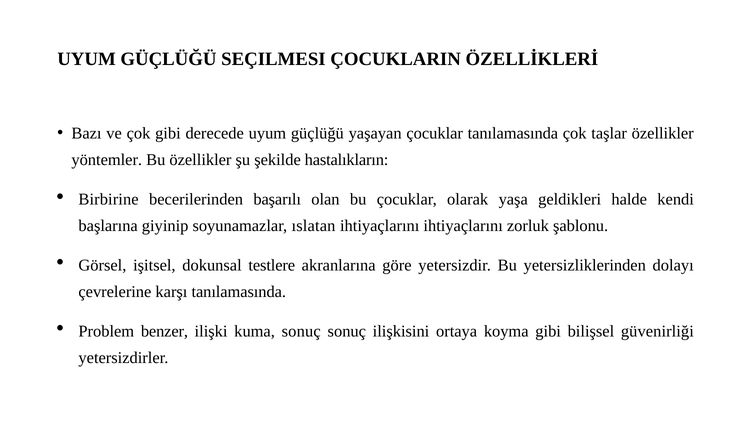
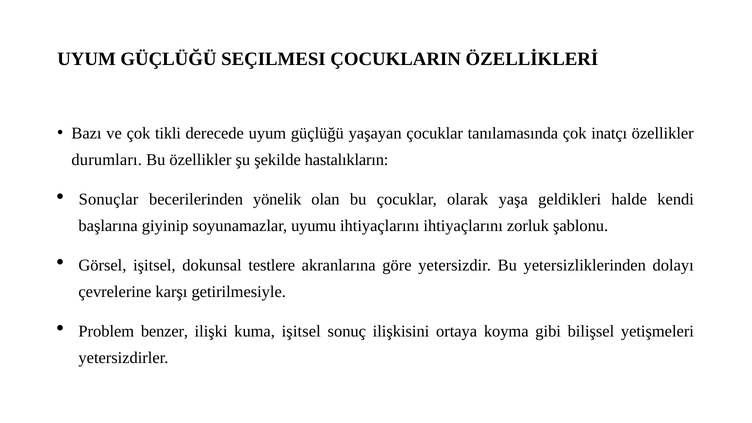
çok gibi: gibi -> tikli (168, 133)
taşlar: taşlar -> inatçı (609, 133)
yöntemler: yöntemler -> durumları (107, 160)
Birbirine: Birbirine -> Sonuçlar (109, 199)
başarılı: başarılı -> yönelik (277, 199)
ıslatan: ıslatan -> uyumu (314, 226)
karşı tanılamasında: tanılamasında -> getirilmesiyle (239, 292)
kuma sonuç: sonuç -> işitsel (301, 331)
güvenirliği: güvenirliği -> yetişmeleri (657, 331)
